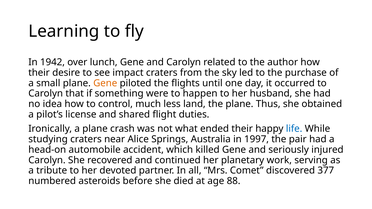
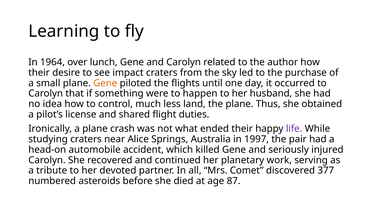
1942: 1942 -> 1964 (52, 62)
life colour: blue -> purple (294, 129)
88: 88 -> 87 (234, 181)
